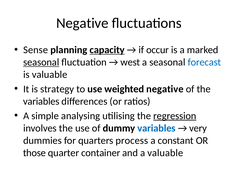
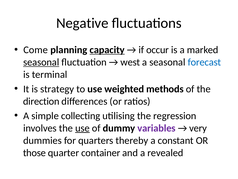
Sense: Sense -> Come (36, 50)
is valuable: valuable -> terminal (50, 74)
weighted negative: negative -> methods (165, 89)
variables: variables -> direction (41, 101)
analysing: analysing -> collecting (81, 115)
regression underline: present -> none (175, 115)
use underline: none -> present (82, 128)
variables colour: blue -> purple (156, 128)
process: process -> thereby (132, 140)
a valuable: valuable -> revealed (165, 152)
